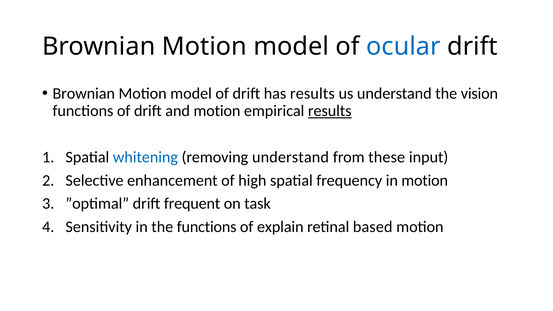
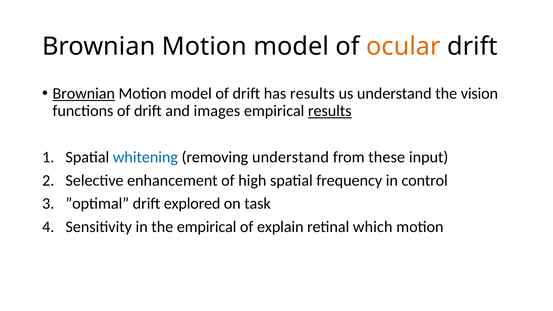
ocular colour: blue -> orange (403, 46)
Brownian underline: none -> present (84, 93)
and motion: motion -> images (217, 111)
in motion: motion -> control (425, 180)
frequent: frequent -> explored (192, 204)
the functions: functions -> empirical (207, 227)
based: based -> which (373, 227)
